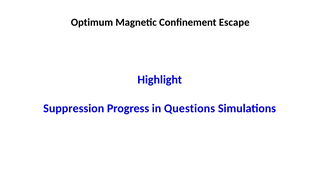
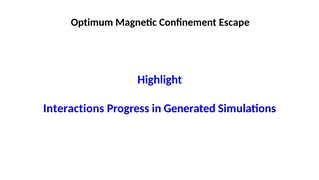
Suppression: Suppression -> Interactions (74, 108)
Questions: Questions -> Generated (190, 108)
